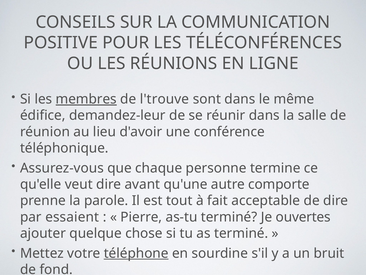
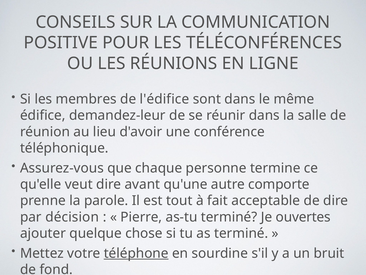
membres underline: present -> none (86, 99)
l'trouve: l'trouve -> l'édifice (164, 99)
essaient: essaient -> décision (72, 217)
